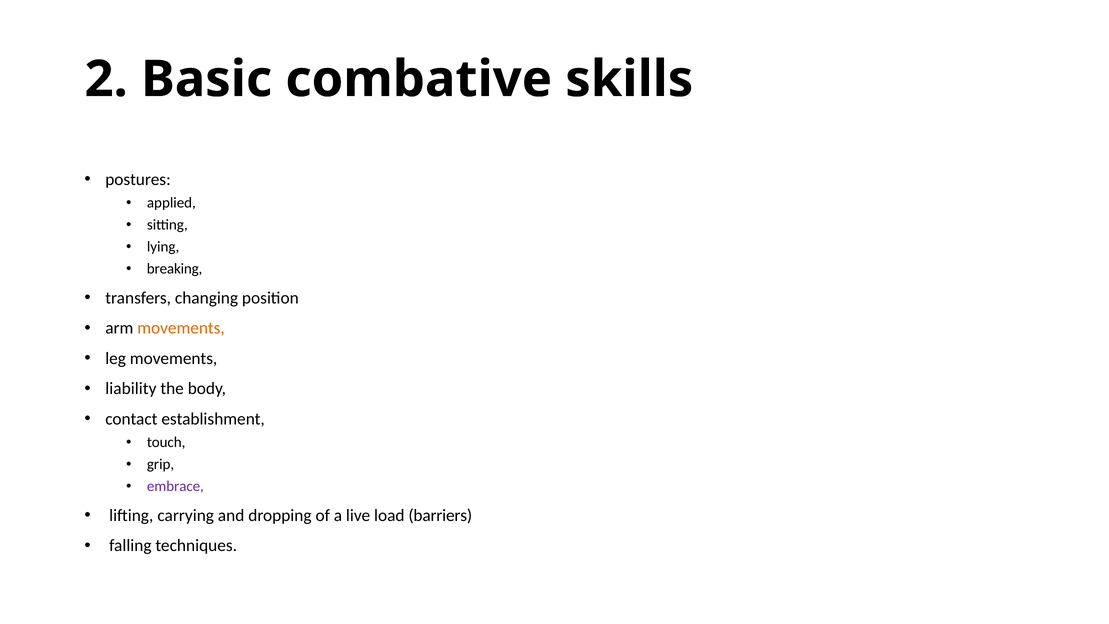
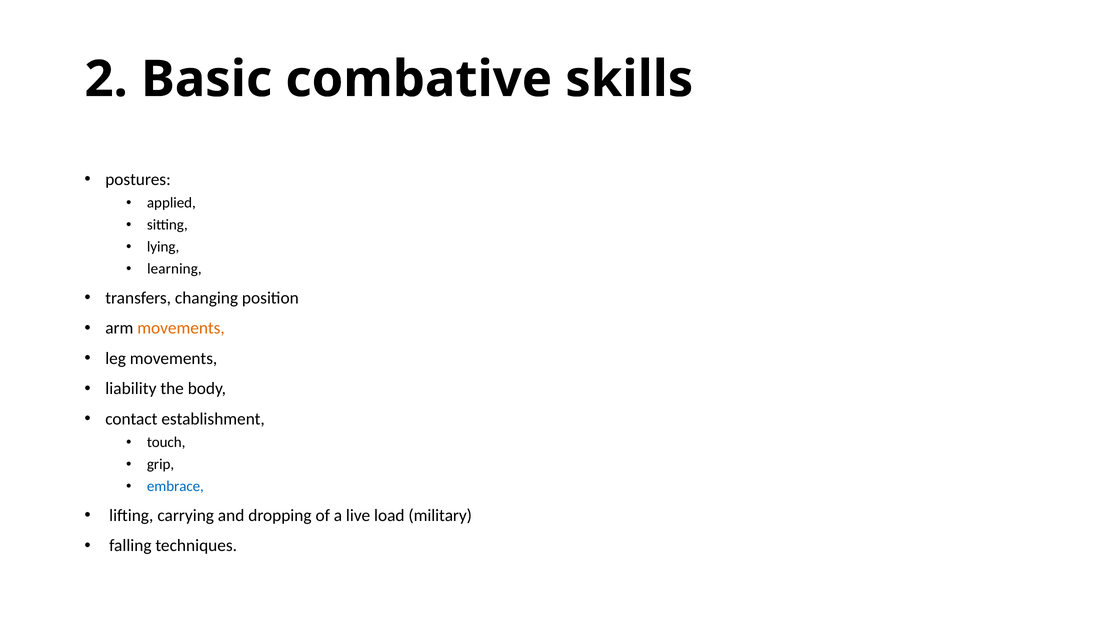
breaking: breaking -> learning (174, 269)
embrace colour: purple -> blue (175, 486)
barriers: barriers -> military (440, 515)
